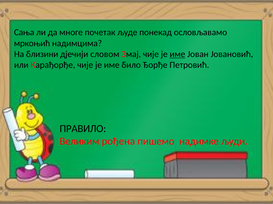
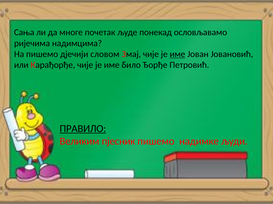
мркоњић: мркоњић -> ријечима (32, 43)
На близини: близини -> пишемо (42, 54)
ПРАВИЛО underline: none -> present (83, 129)
рођена: рођена -> пјесник (118, 142)
